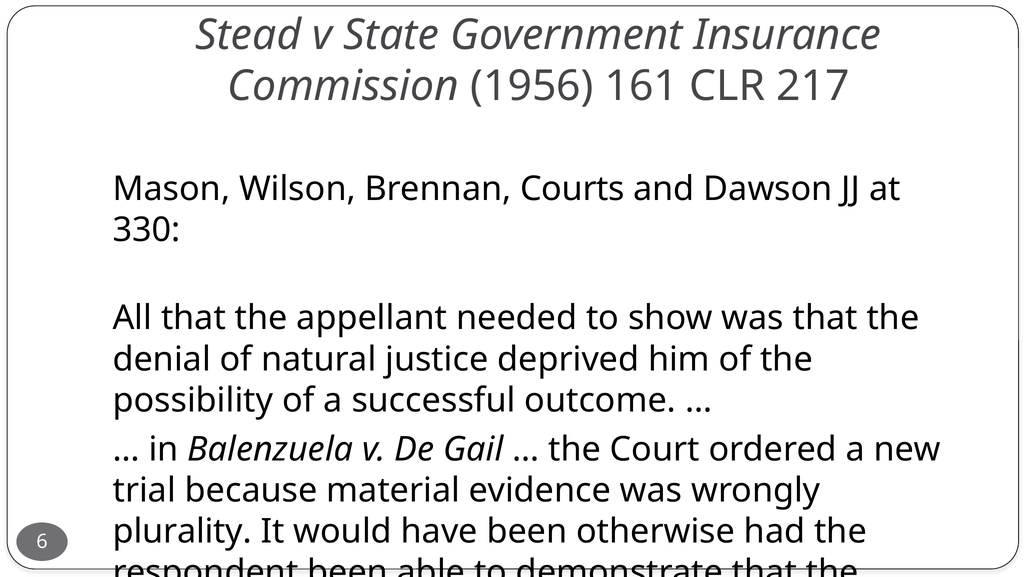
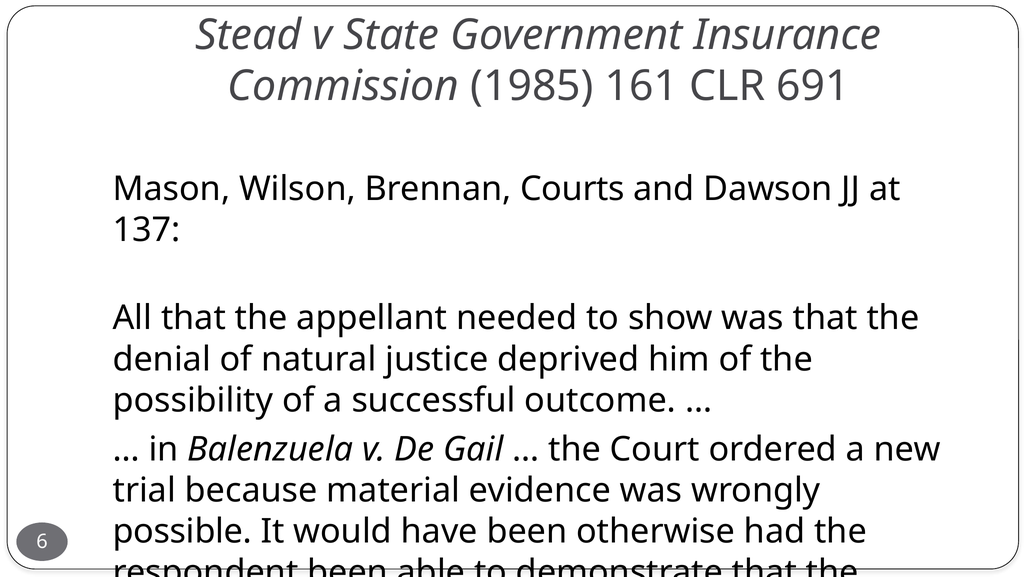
1956: 1956 -> 1985 (532, 86)
217: 217 -> 691 (813, 86)
330: 330 -> 137 (147, 230)
plurality: plurality -> possible (182, 532)
